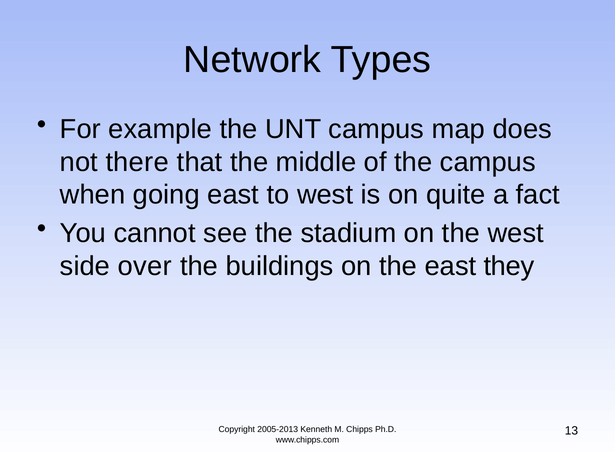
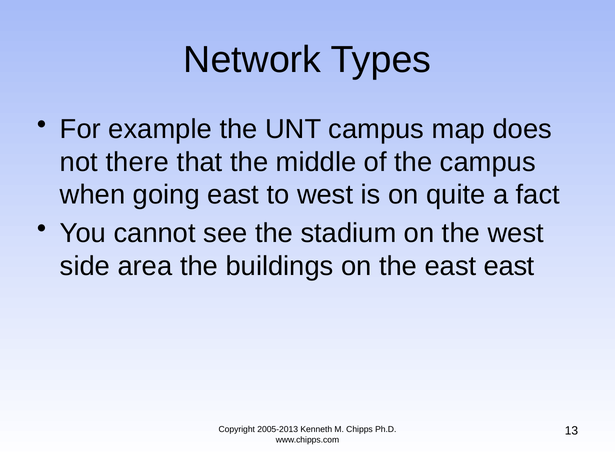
over: over -> area (145, 266)
east they: they -> east (509, 266)
